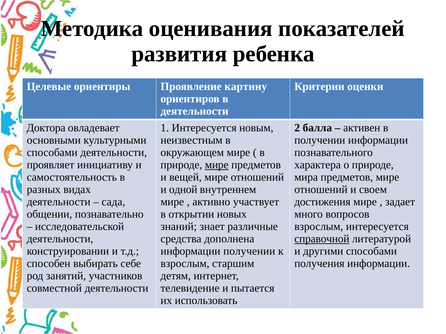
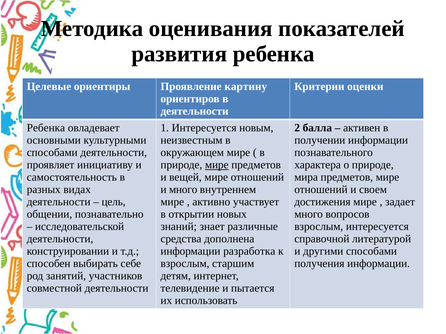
Доктора: Доктора -> Ребенка (46, 128)
и одной: одной -> много (183, 190)
сада: сада -> цель (114, 202)
справочной underline: present -> none (322, 239)
информации получении: получении -> разработка (249, 252)
